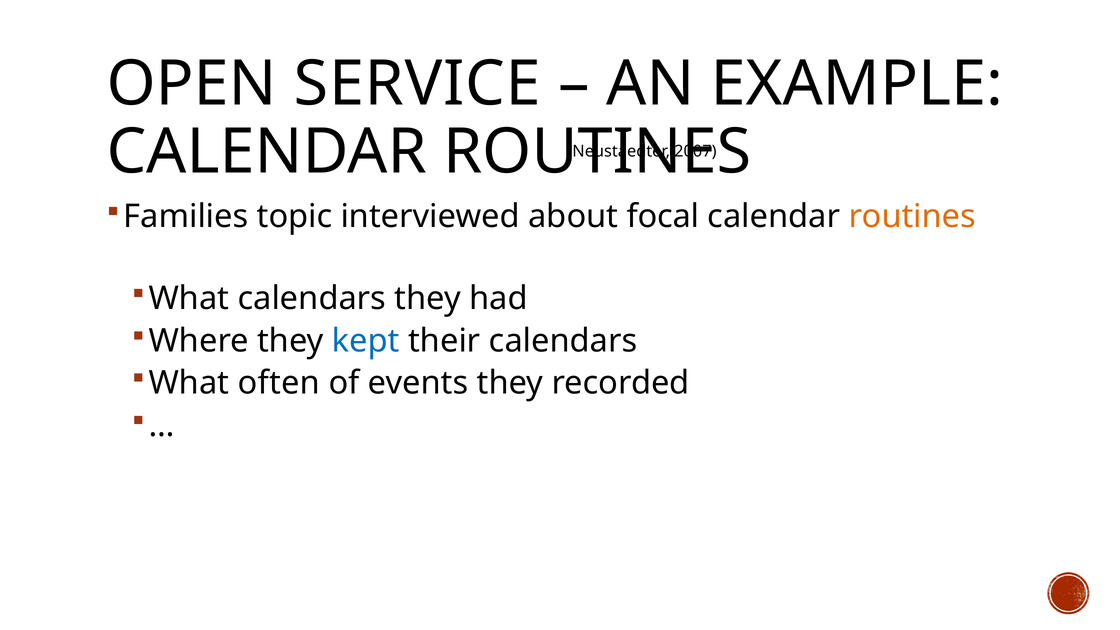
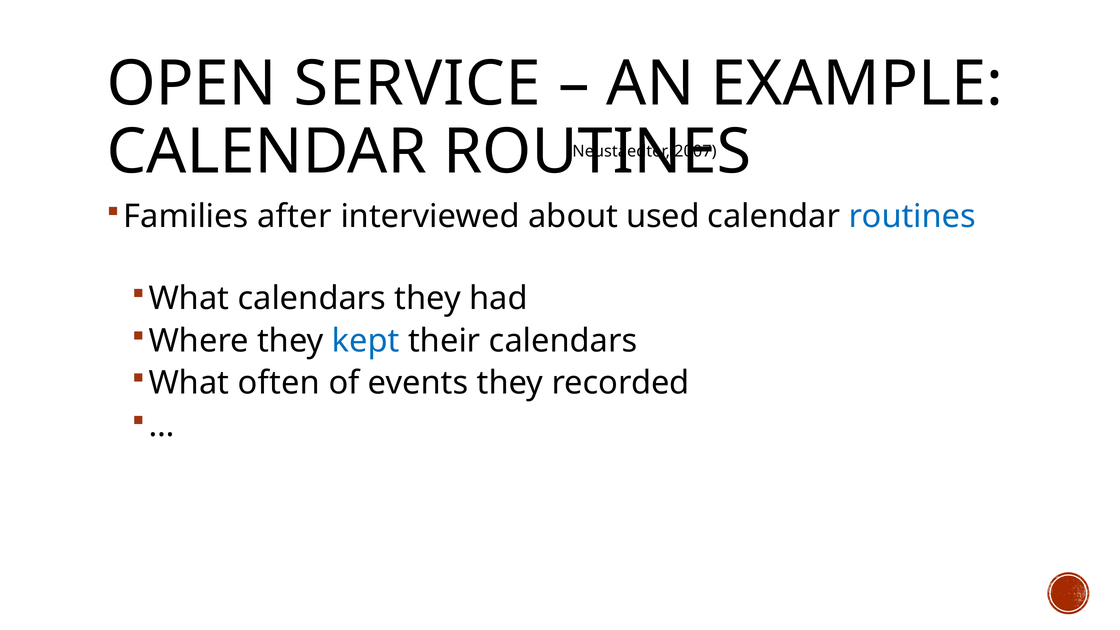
topic: topic -> after (294, 217)
focal: focal -> used (663, 217)
routines colour: orange -> blue (912, 217)
